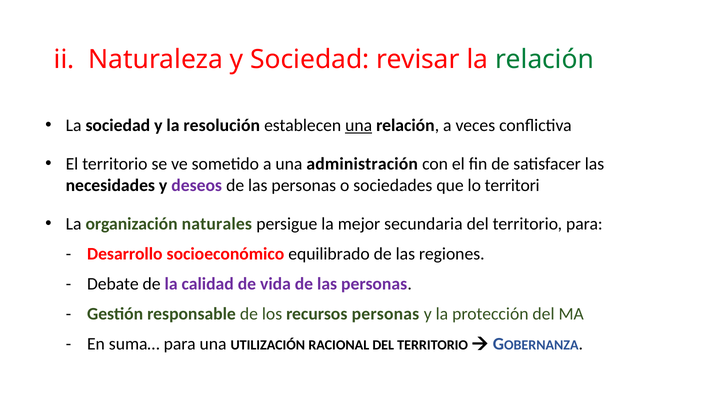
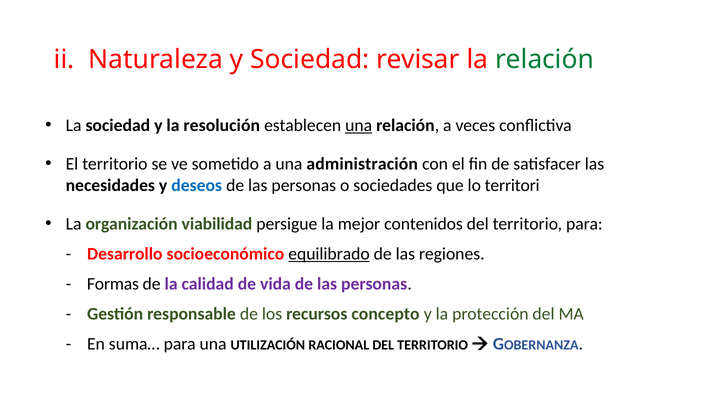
deseos colour: purple -> blue (197, 185)
naturales: naturales -> viabilidad (217, 224)
secundaria: secundaria -> contenidos (424, 224)
equilibrado underline: none -> present (329, 254)
Debate: Debate -> Formas (113, 284)
recursos personas: personas -> concepto (385, 314)
